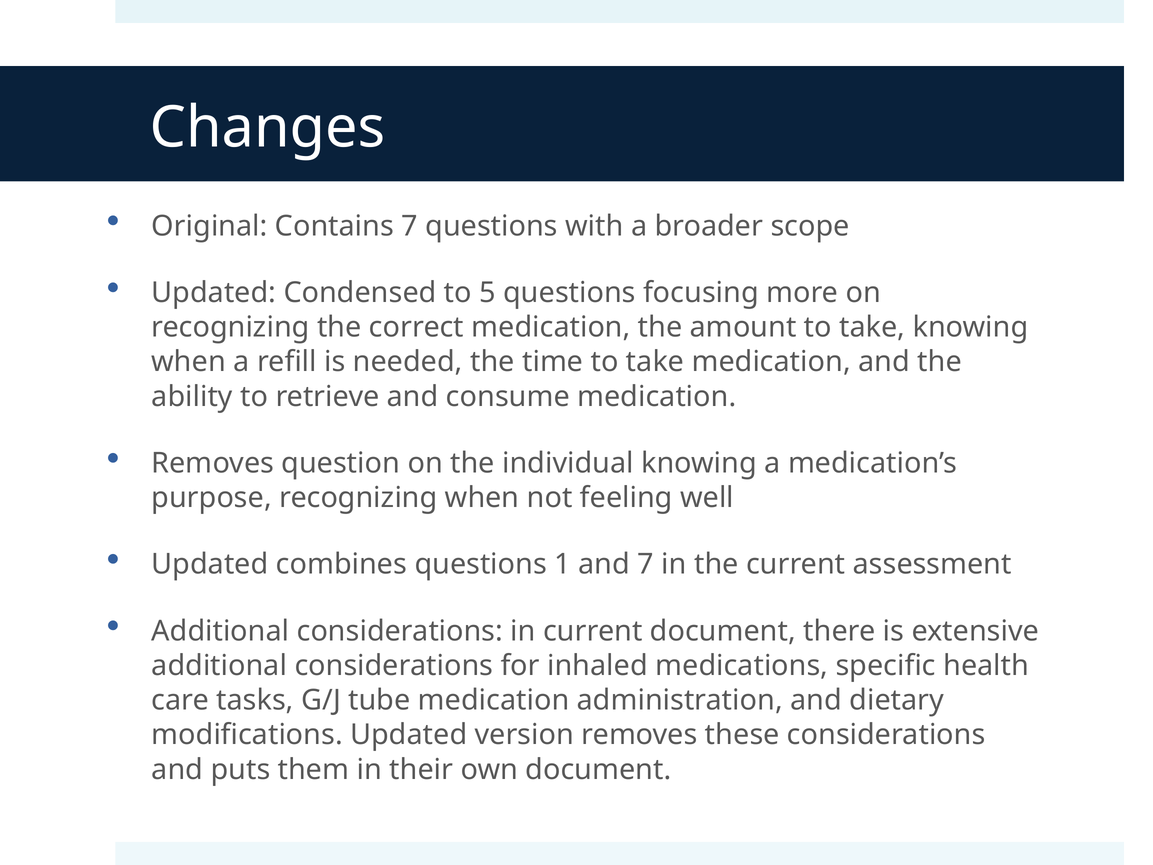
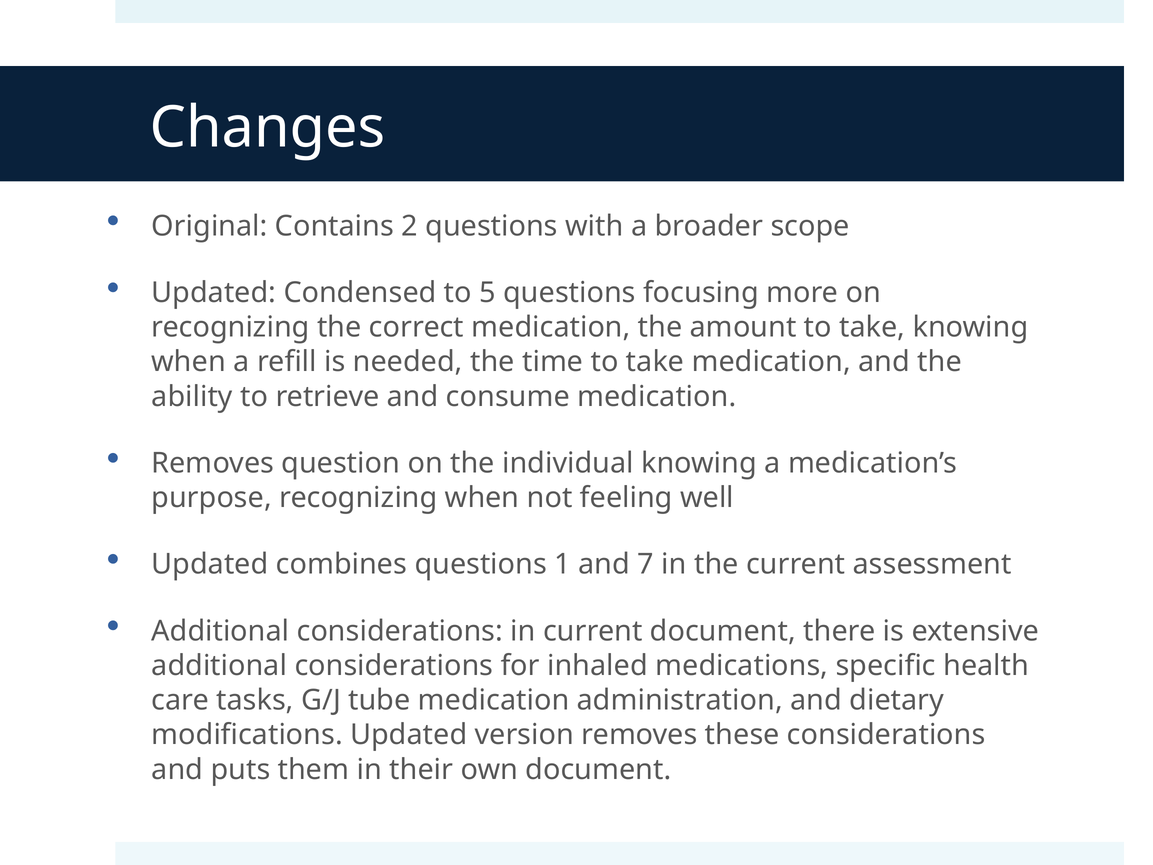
Contains 7: 7 -> 2 (410, 226)
